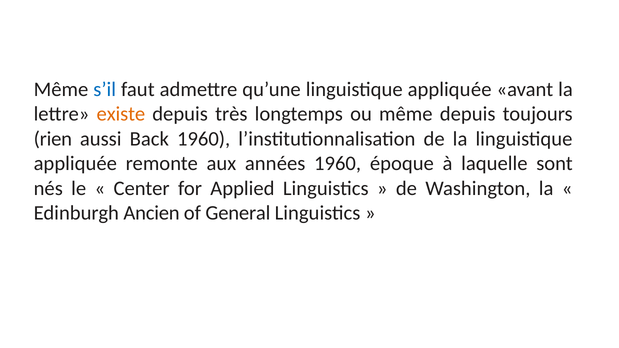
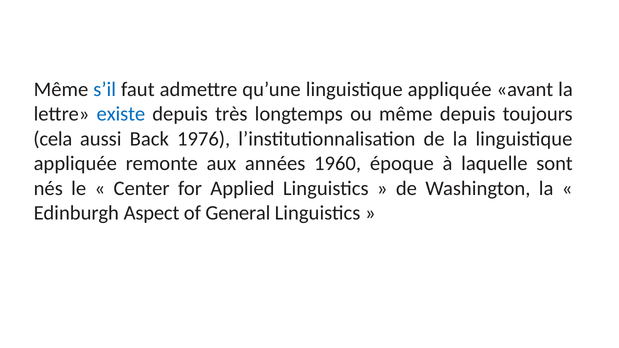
existe colour: orange -> blue (121, 114)
rien: rien -> cela (53, 139)
Back 1960: 1960 -> 1976 (204, 139)
Ancien: Ancien -> Aspect (152, 213)
